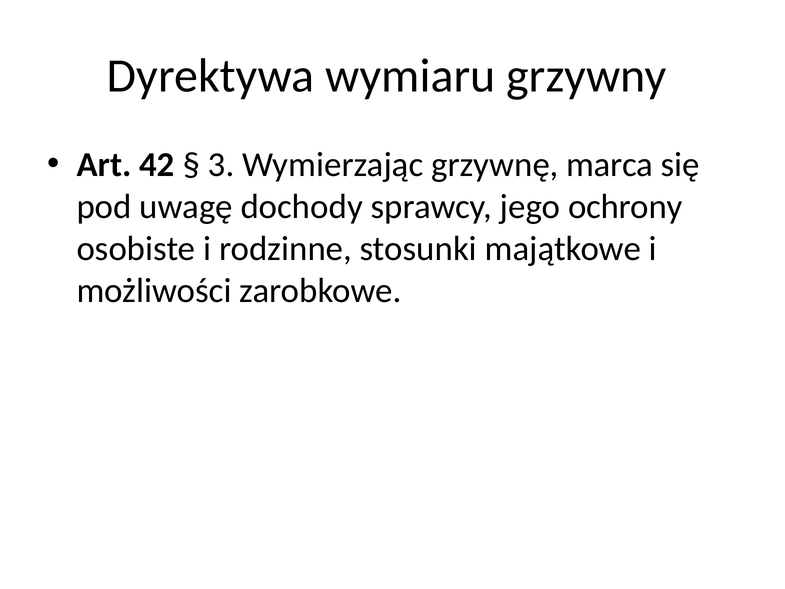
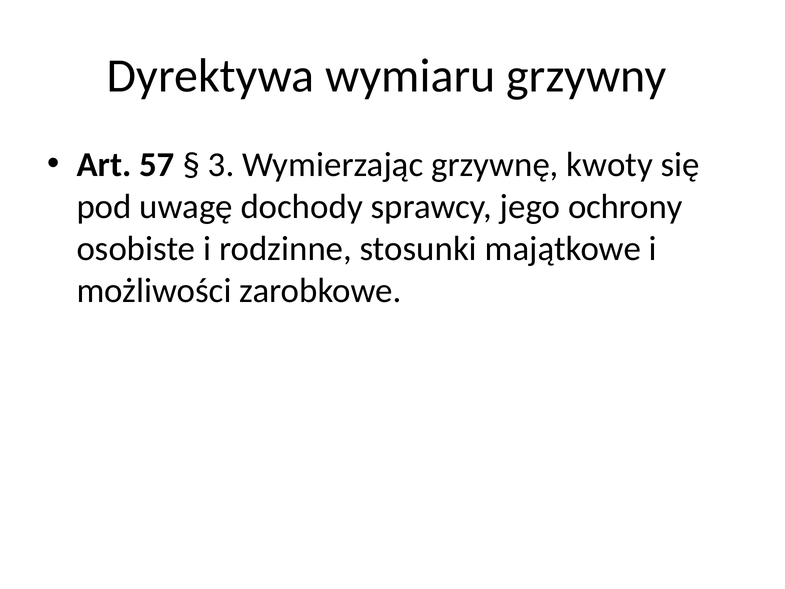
42: 42 -> 57 (157, 165)
marca: marca -> kwoty (610, 165)
